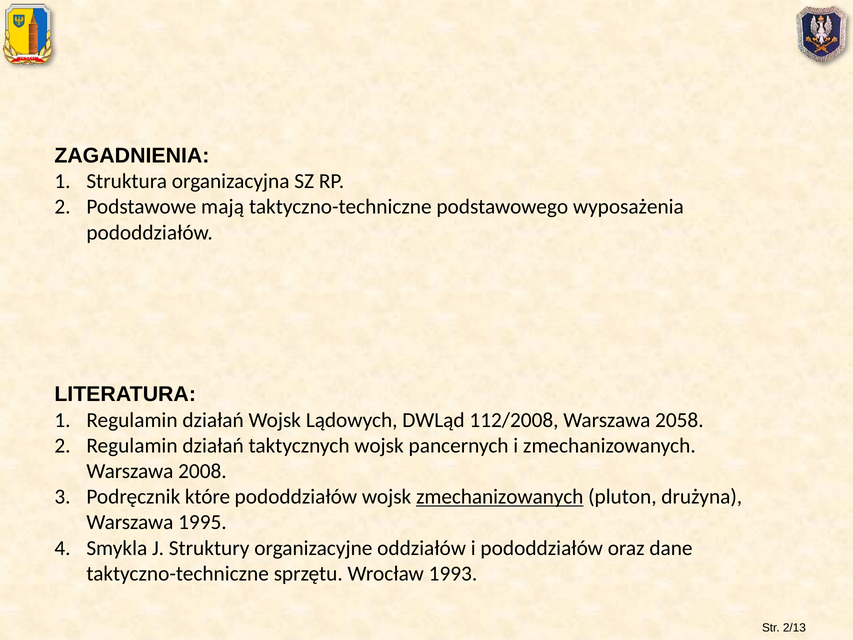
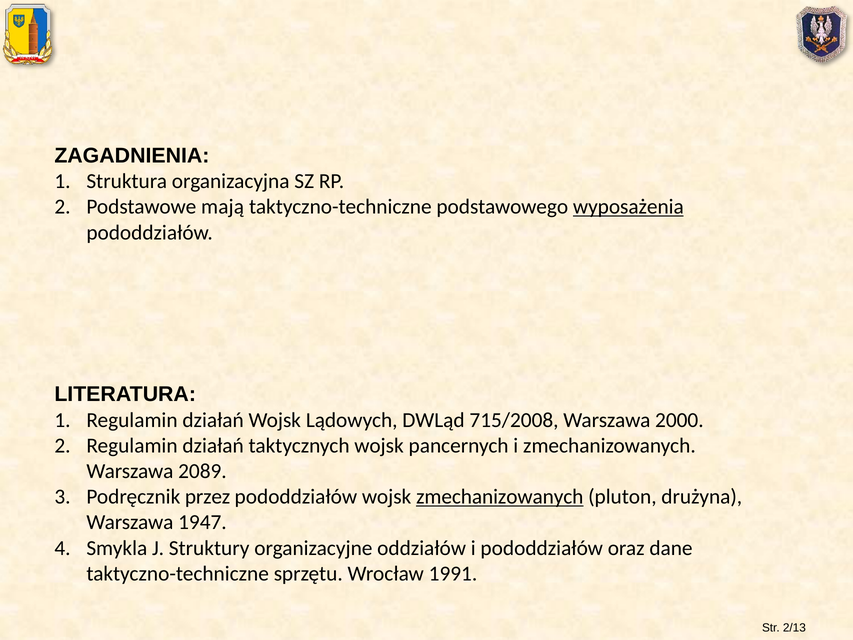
wyposażenia underline: none -> present (628, 207)
112/2008: 112/2008 -> 715/2008 (514, 420)
2058: 2058 -> 2000 (679, 420)
2008: 2008 -> 2089 (202, 471)
które: które -> przez (208, 497)
1995: 1995 -> 1947 (202, 522)
1993: 1993 -> 1991 (453, 573)
